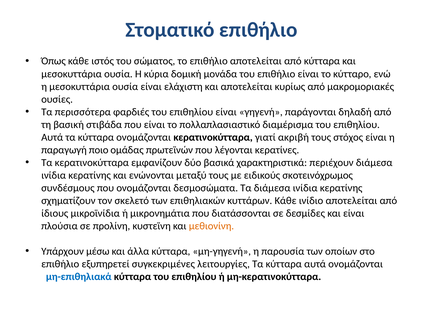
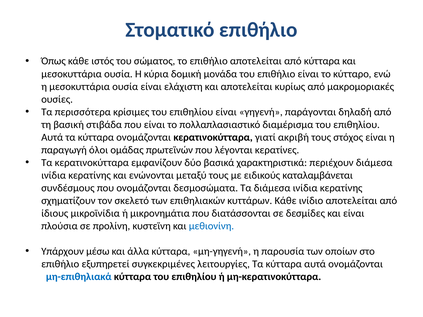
φαρδιές: φαρδιές -> κρίσιμες (131, 112)
ποιο: ποιο -> όλοι (99, 150)
σκοτεινόχρωμος: σκοτεινόχρωμος -> καταλαμβάνεται (318, 175)
μεθιονίνη colour: orange -> blue (211, 226)
